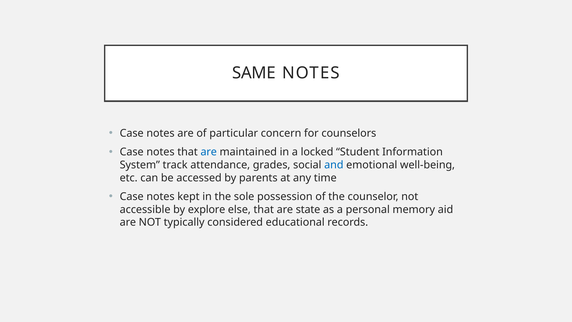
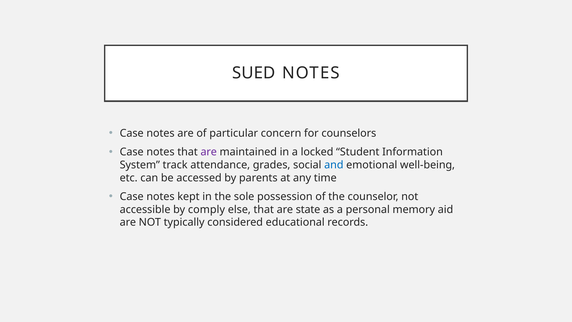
SAME: SAME -> SUED (254, 73)
are colour: blue -> purple (209, 152)
explore: explore -> comply (206, 209)
